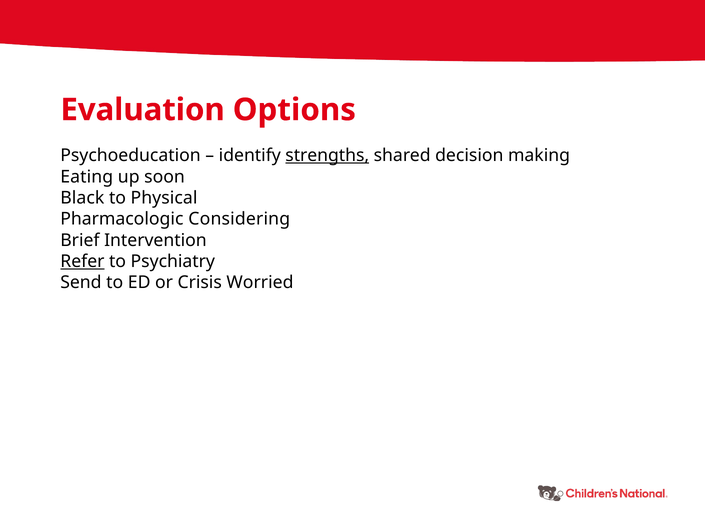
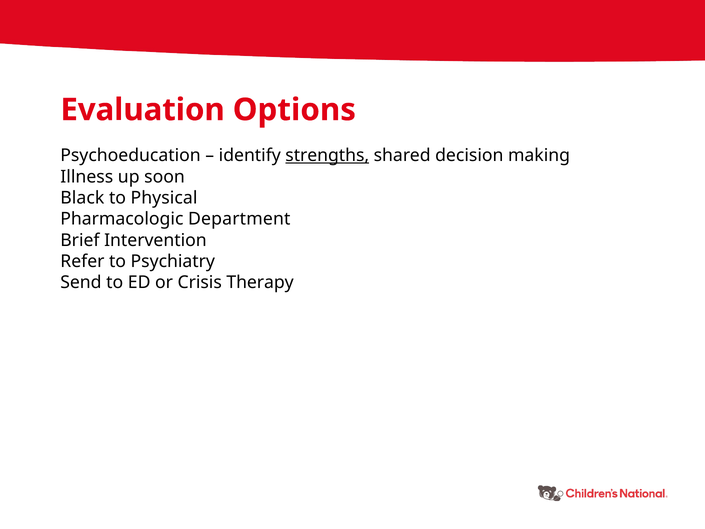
Eating: Eating -> Illness (87, 177)
Considering: Considering -> Department (239, 219)
Refer underline: present -> none (82, 261)
Worried: Worried -> Therapy (260, 282)
